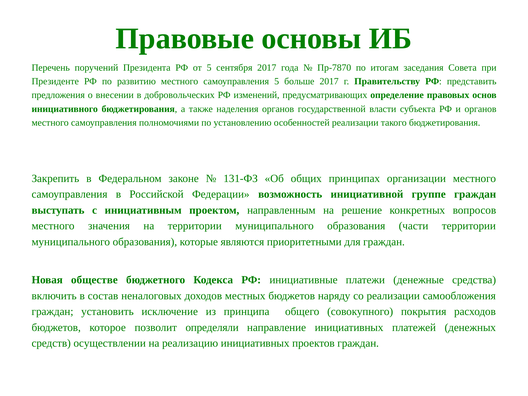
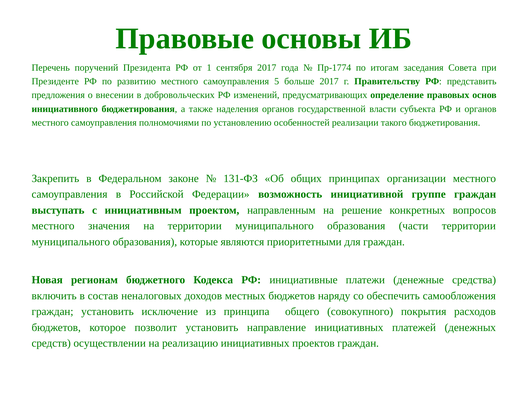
от 5: 5 -> 1 (209, 68)
Пр-7870: Пр-7870 -> Пр-1774 (334, 68)
обществе: обществе -> регионам (94, 280)
со реализации: реализации -> обеспечить (393, 296)
позволит определяли: определяли -> установить (212, 327)
